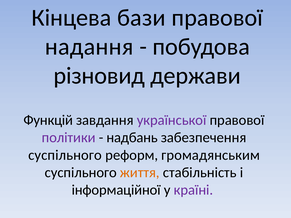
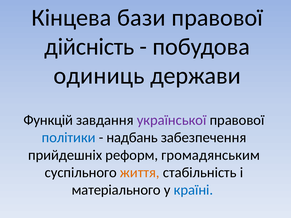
надання: надання -> дійсність (89, 47)
різновид: різновид -> одиниць (99, 76)
політики colour: purple -> blue (69, 138)
суспільного: суспільного -> прийдешніх (65, 155)
інформаційної: інформаційної -> матеріального (116, 190)
країні colour: purple -> blue (193, 190)
